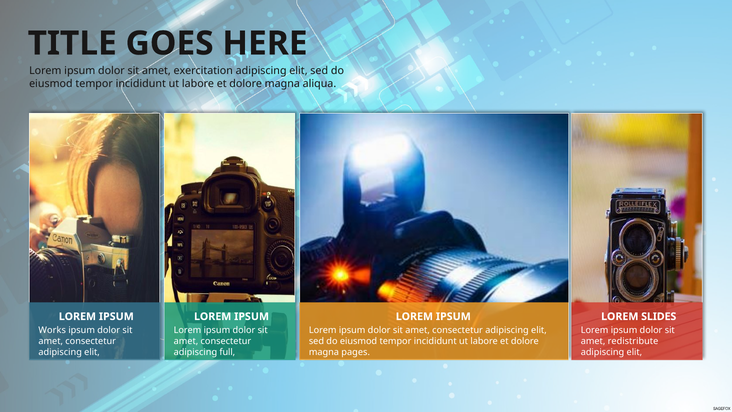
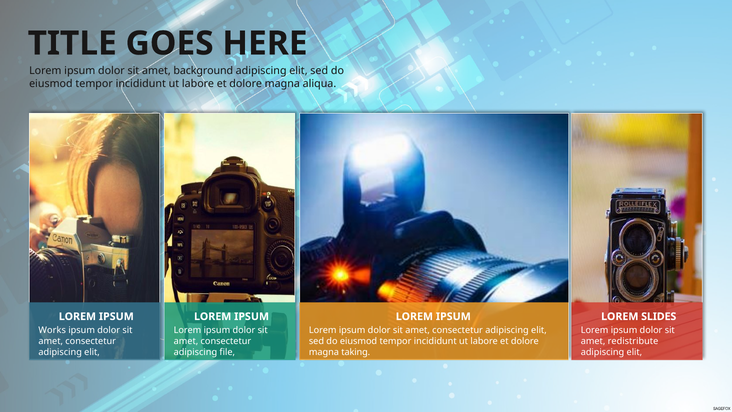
exercitation: exercitation -> background (203, 71)
full: full -> file (227, 352)
pages: pages -> taking (356, 352)
